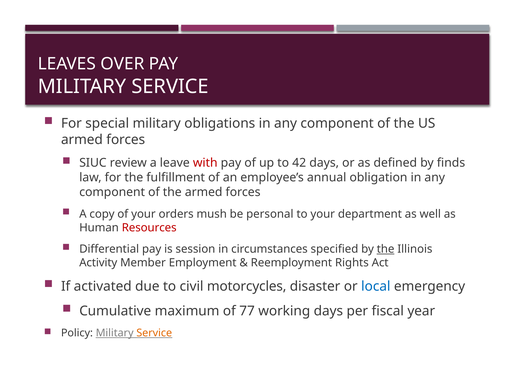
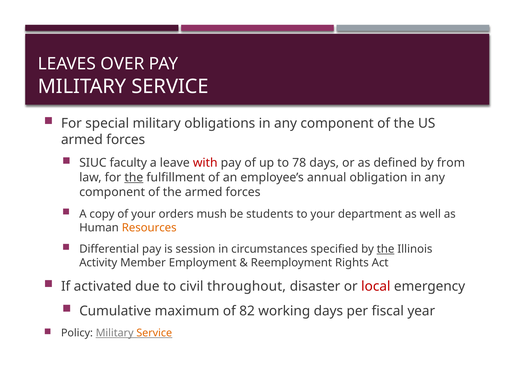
review: review -> faculty (128, 163)
42: 42 -> 78 (299, 163)
finds: finds -> from (451, 163)
the underline: none -> present (134, 178)
personal: personal -> students (270, 214)
Resources colour: red -> orange (149, 228)
motorcycles: motorcycles -> throughout (247, 286)
local colour: blue -> red (376, 286)
77: 77 -> 82 (247, 311)
